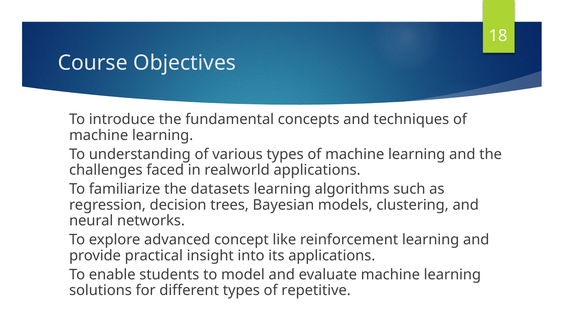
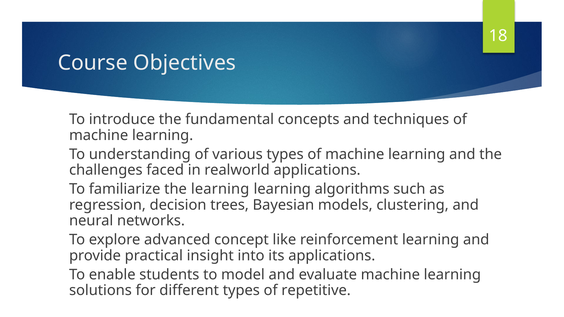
the datasets: datasets -> learning (220, 189)
